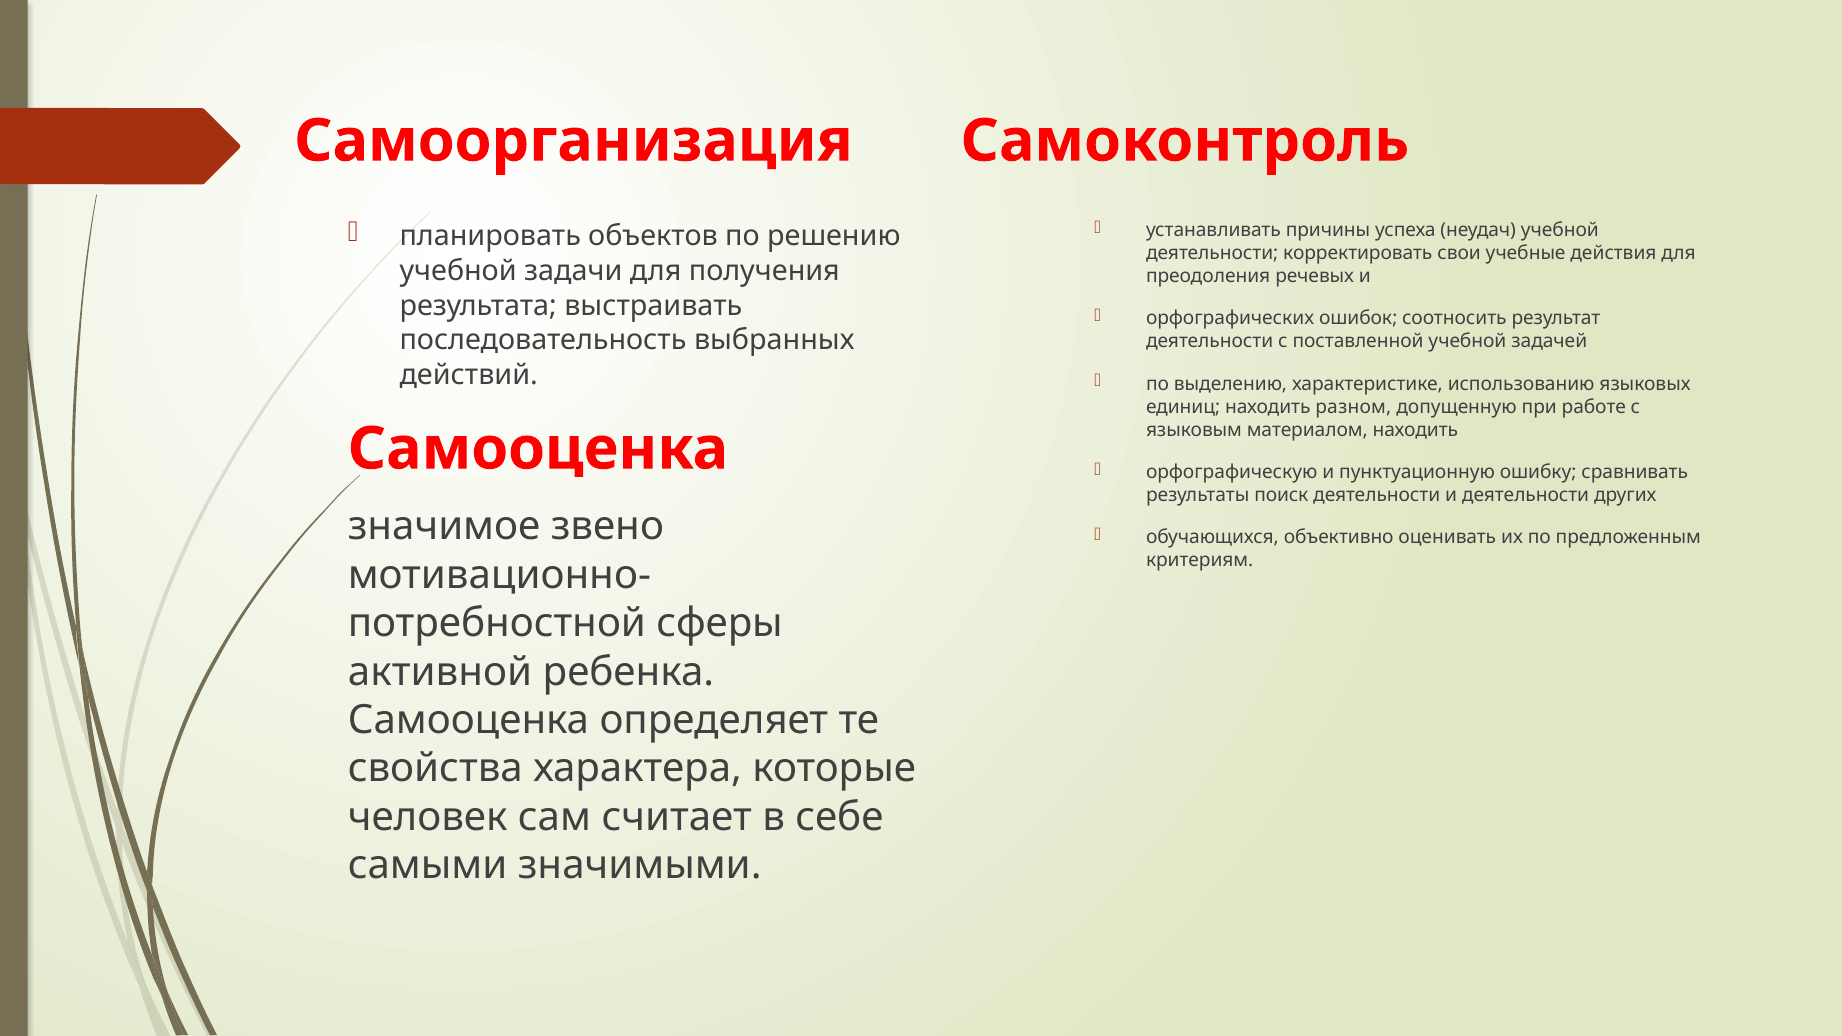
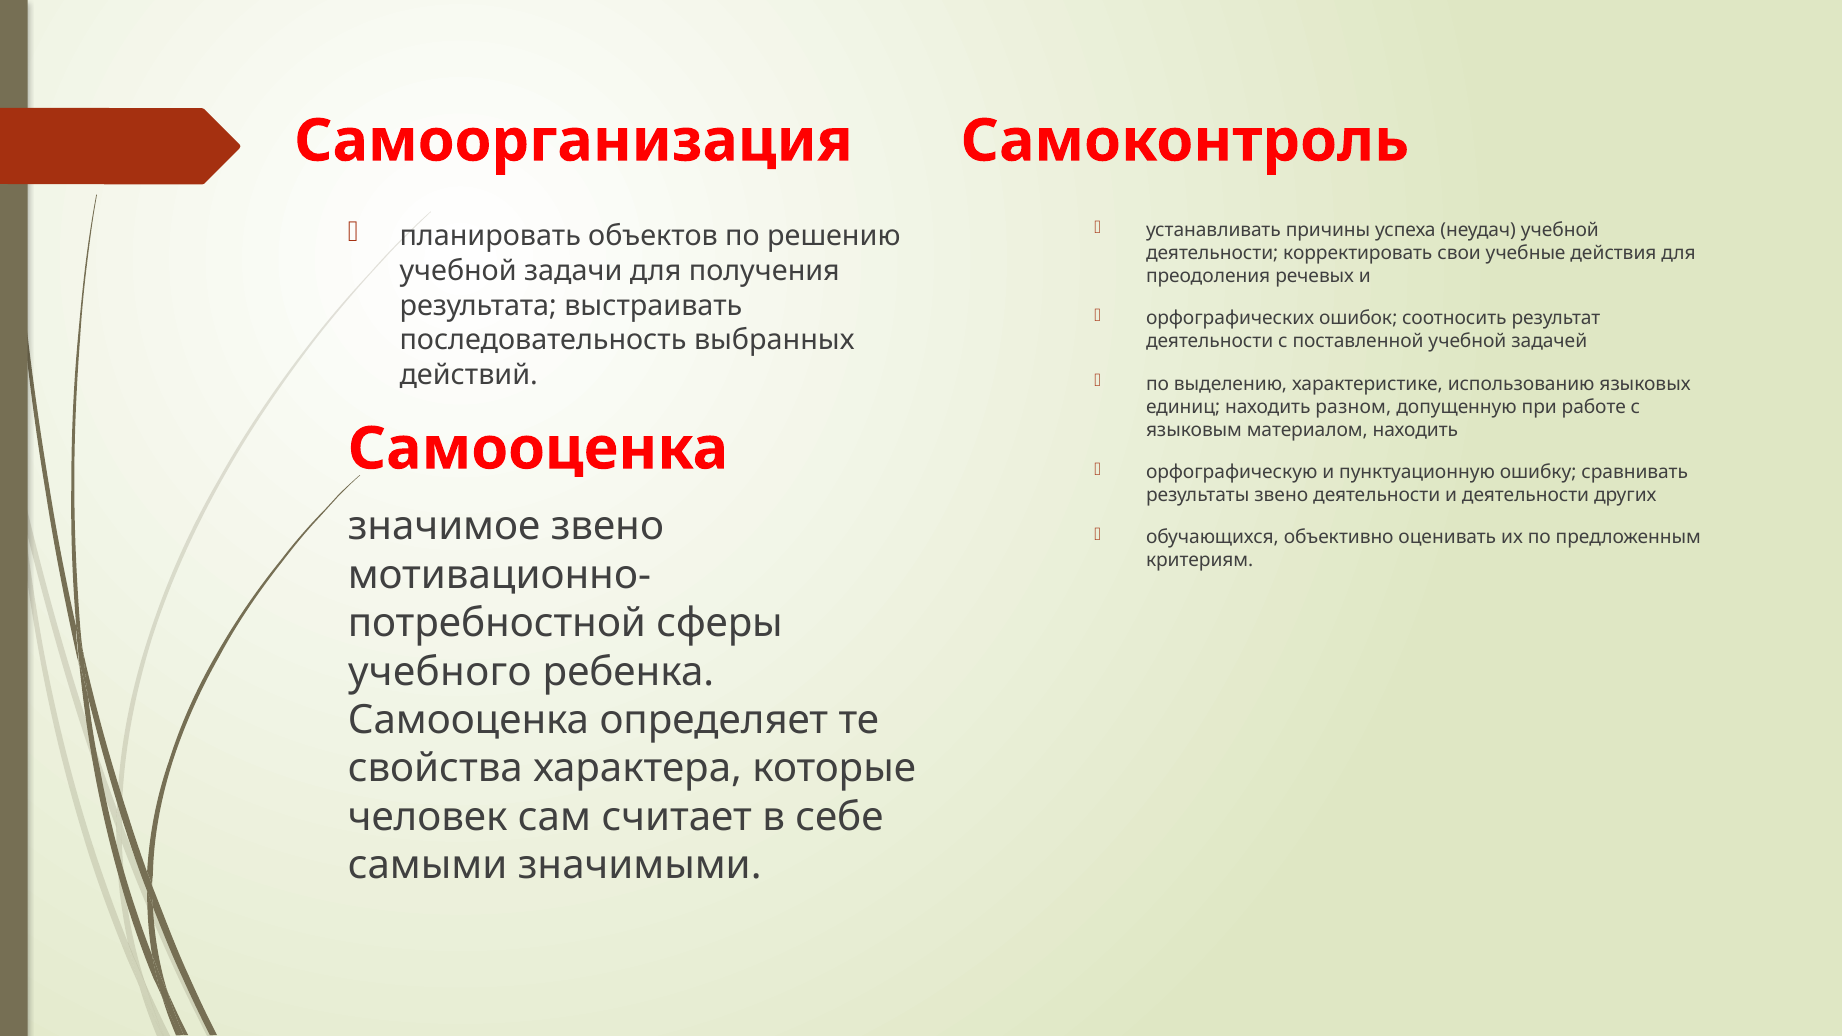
результаты поиск: поиск -> звено (1281, 495)
активной: активной -> учебного (440, 672)
